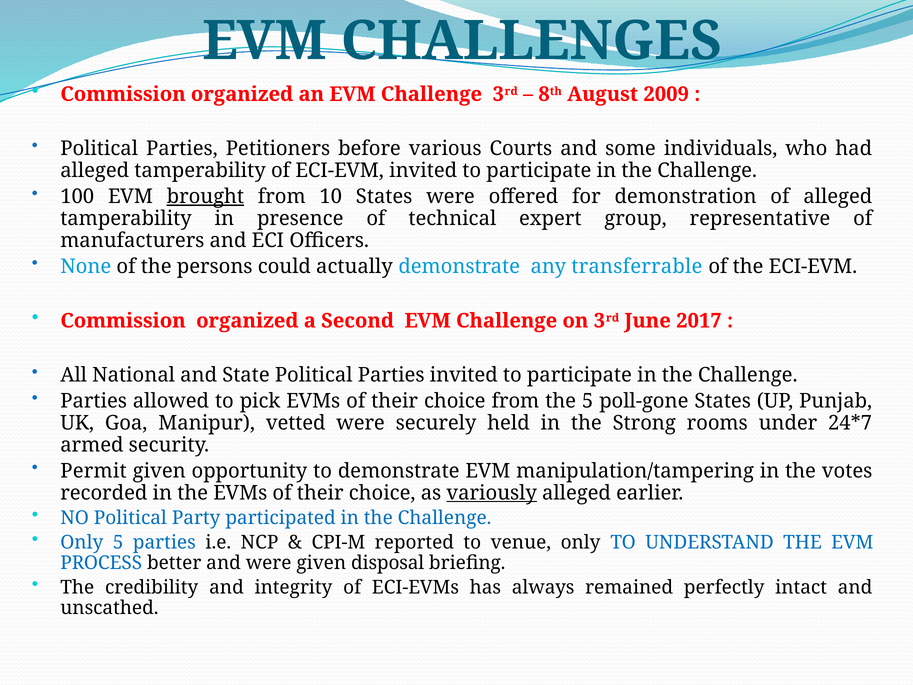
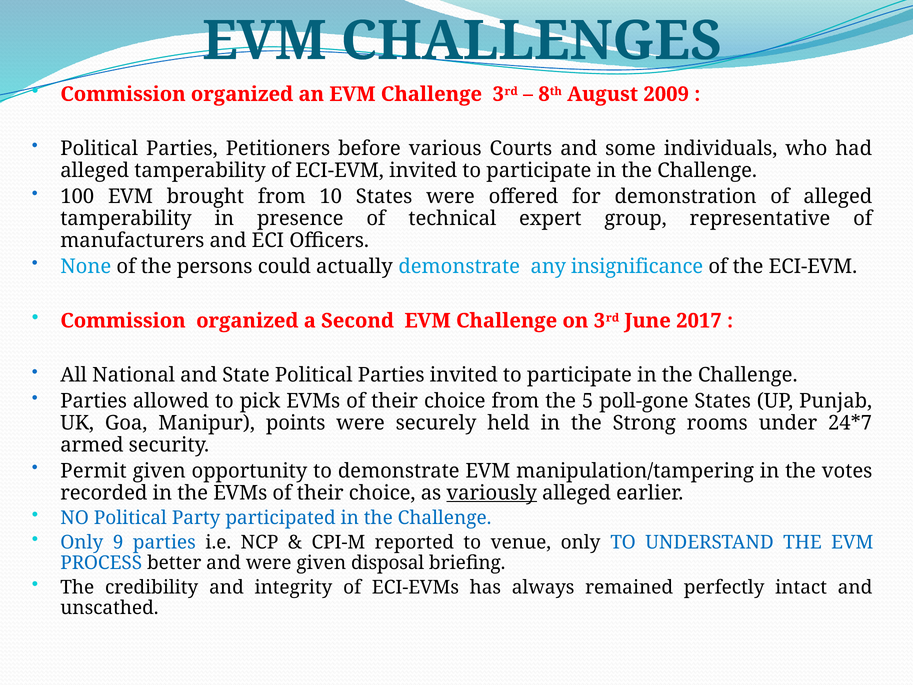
brought underline: present -> none (205, 196)
transferrable: transferrable -> insignificance (637, 266)
vetted: vetted -> points (296, 423)
Only 5: 5 -> 9 (118, 542)
